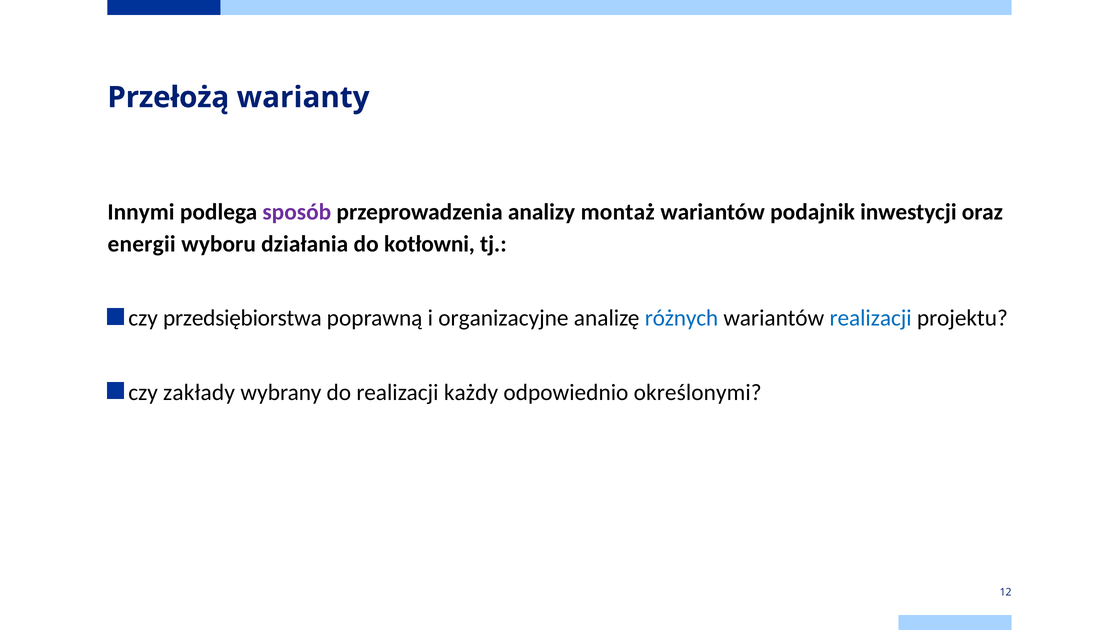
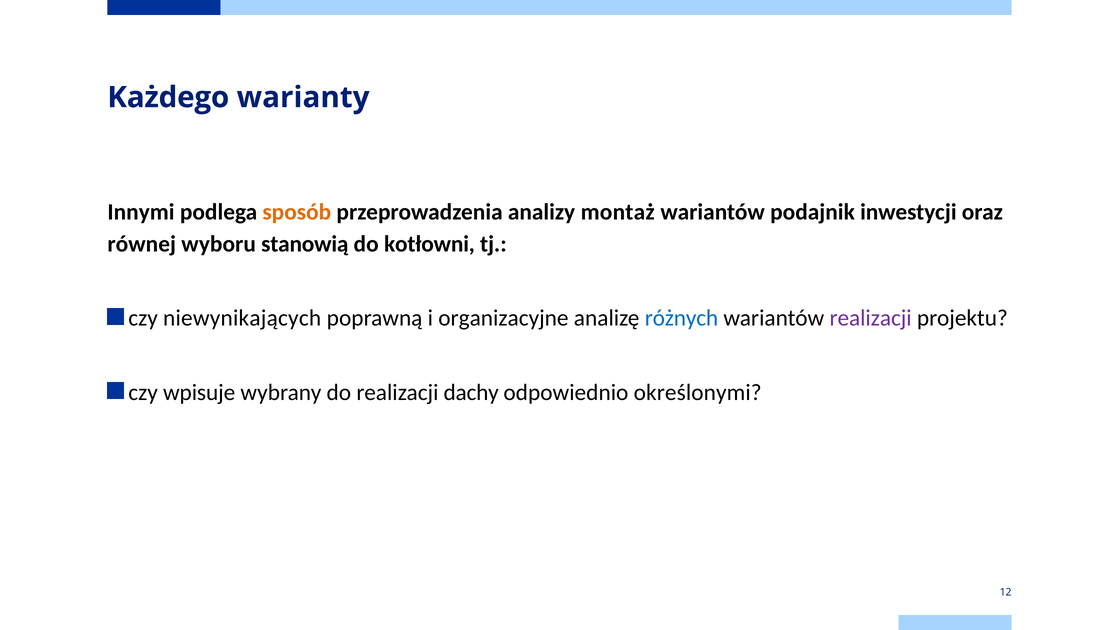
Przełożą: Przełożą -> Każdego (168, 97)
sposób colour: purple -> orange (297, 212)
energii: energii -> równej (142, 244)
działania: działania -> stanowią (305, 244)
przedsiębiorstwa: przedsiębiorstwa -> niewynikających (242, 318)
realizacji colour: blue -> purple (871, 318)
zakłady: zakłady -> wpisuje (199, 392)
każdy: każdy -> dachy (471, 392)
